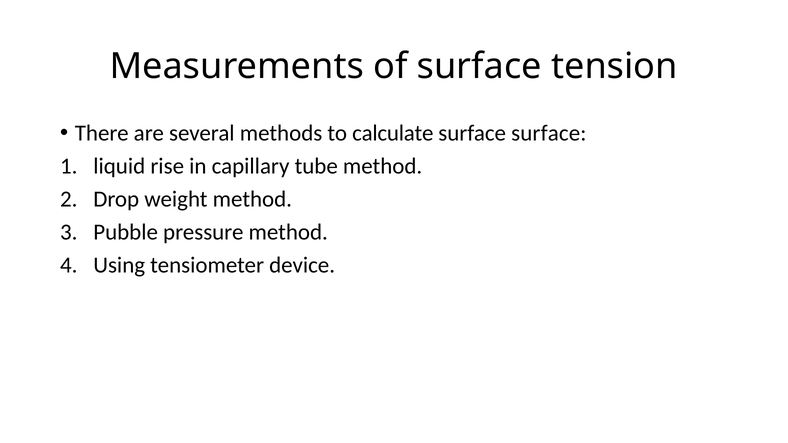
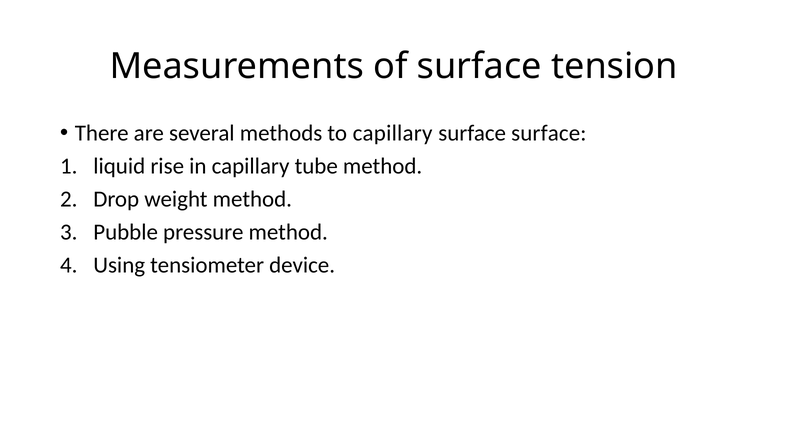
to calculate: calculate -> capillary (393, 133)
